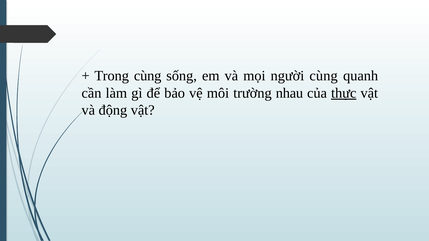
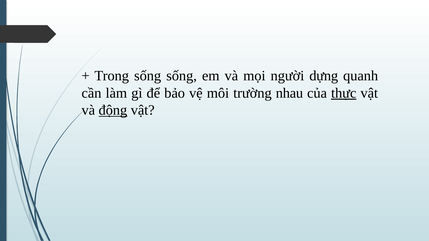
Trong cùng: cùng -> sống (148, 76)
người cùng: cùng -> dựng (324, 76)
động underline: none -> present (113, 110)
